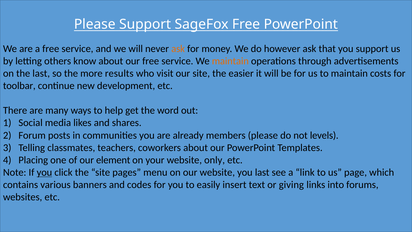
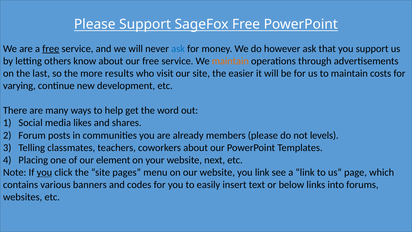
free underline: none -> present (51, 49)
ask colour: orange -> blue (178, 49)
toolbar: toolbar -> varying (19, 86)
only: only -> next (215, 160)
you last: last -> link (262, 172)
giving: giving -> below (291, 185)
